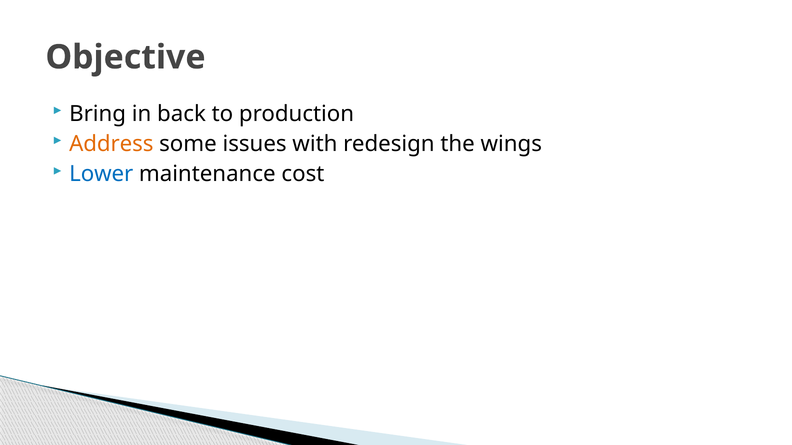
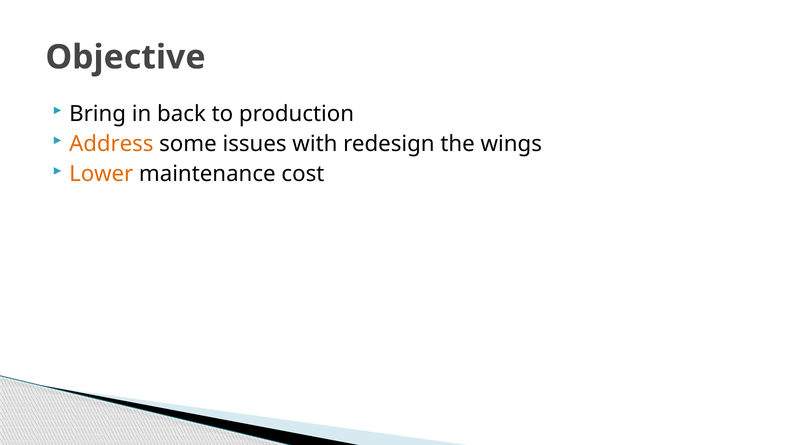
Lower colour: blue -> orange (101, 174)
